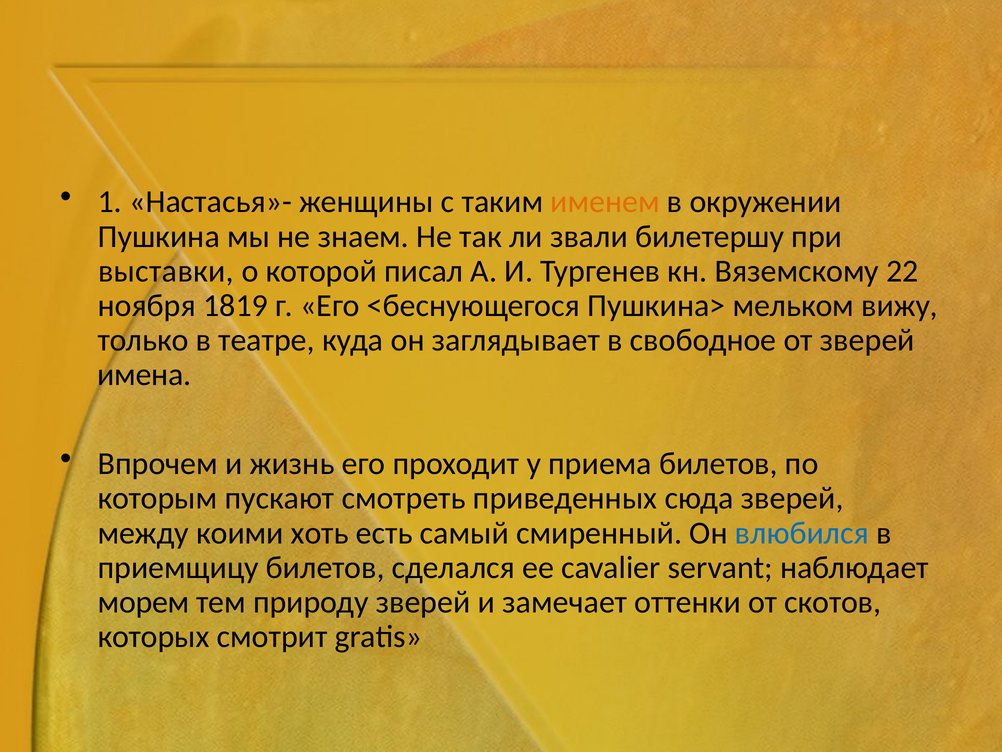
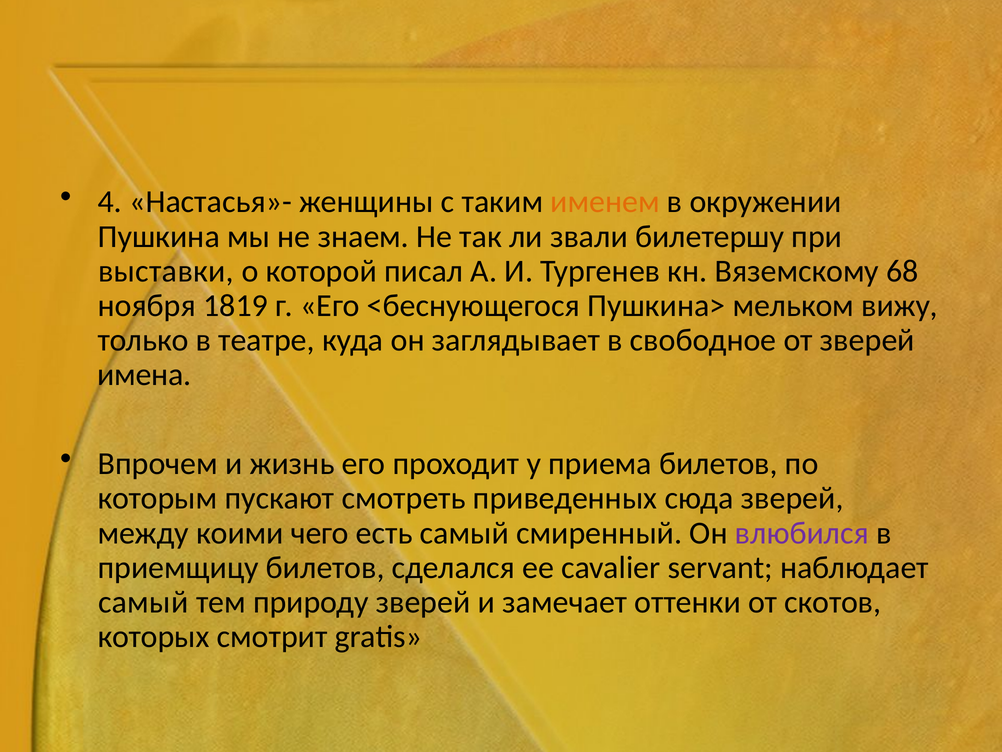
1: 1 -> 4 (110, 202)
22: 22 -> 68 (902, 271)
хоть: хоть -> чего (320, 533)
влюбился colour: blue -> purple (802, 533)
морем: морем -> самый (143, 602)
